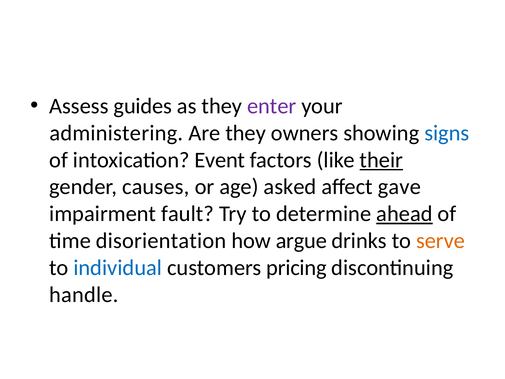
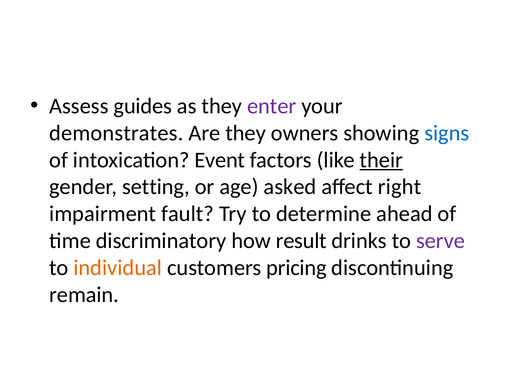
administering: administering -> demonstrates (116, 133)
causes: causes -> setting (156, 187)
gave: gave -> right (400, 187)
ahead underline: present -> none (404, 214)
disorientation: disorientation -> discriminatory (161, 241)
argue: argue -> result (301, 241)
serve colour: orange -> purple (441, 241)
individual colour: blue -> orange (118, 268)
handle: handle -> remain (84, 295)
